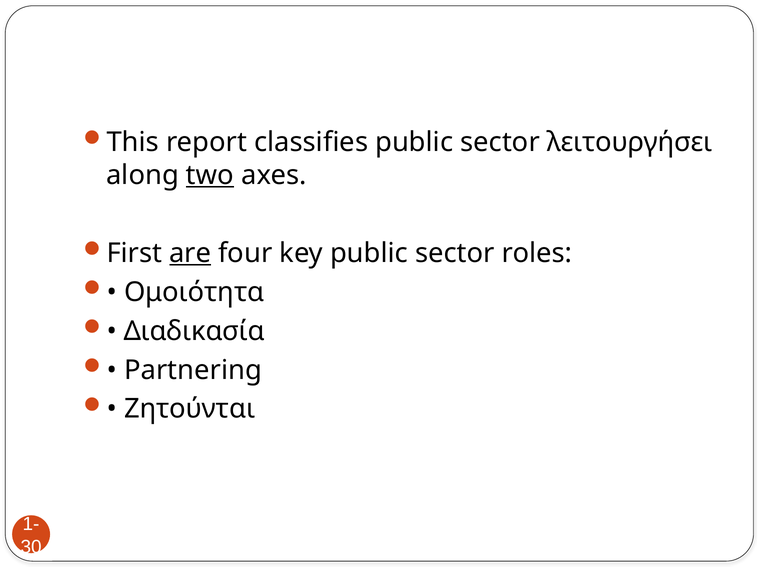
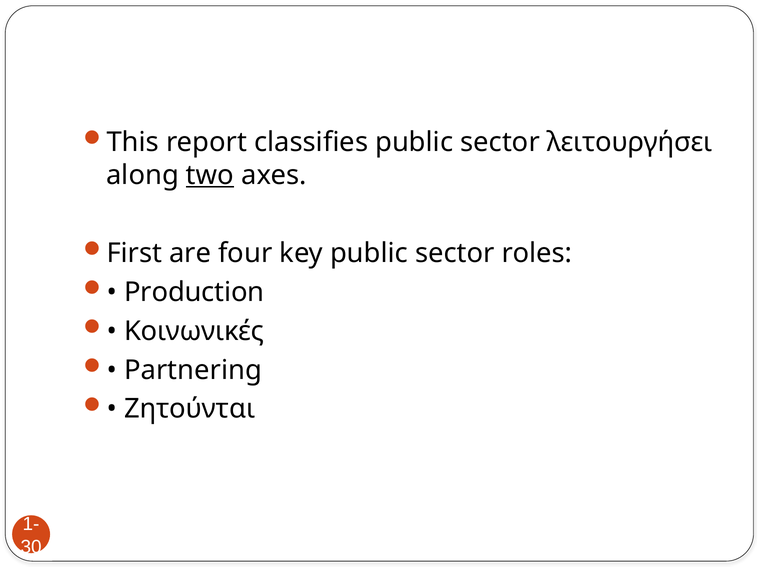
are underline: present -> none (190, 253)
Ομοιότητα: Ομοιότητα -> Production (194, 292)
Διαδικασία: Διαδικασία -> Κοινωνικές (194, 331)
